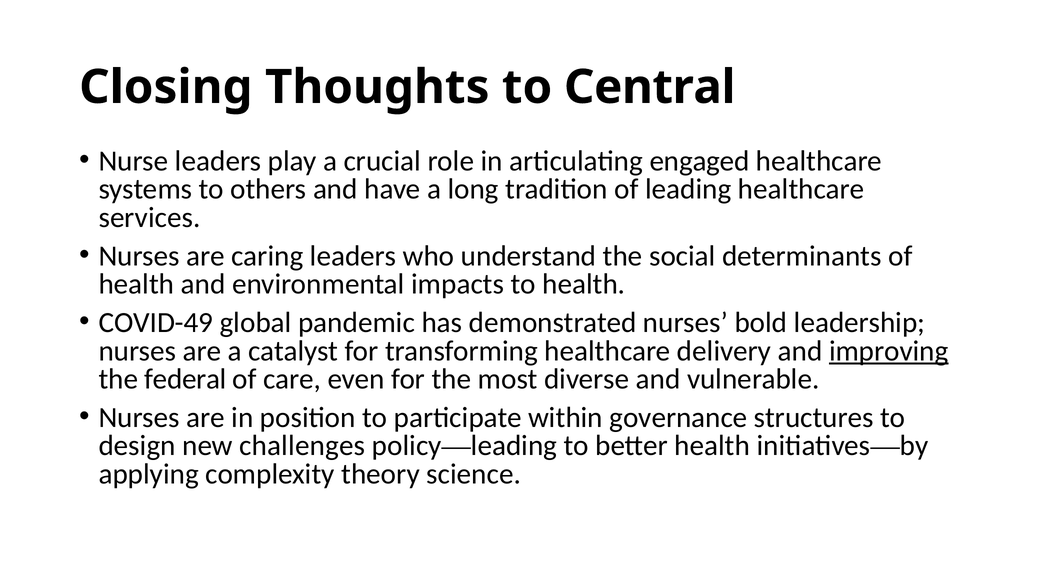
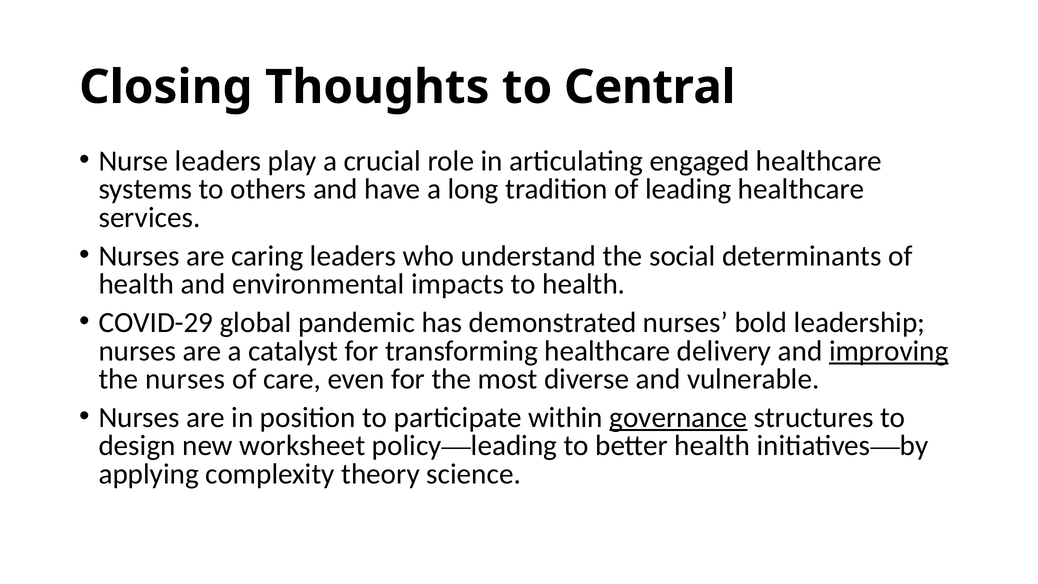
COVID-49: COVID-49 -> COVID-29 (156, 322)
the federal: federal -> nurses (185, 379)
governance underline: none -> present (678, 417)
challenges: challenges -> worksheet (302, 446)
